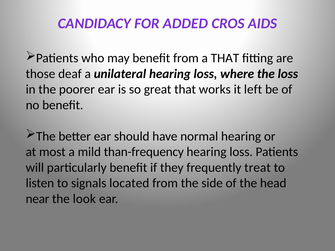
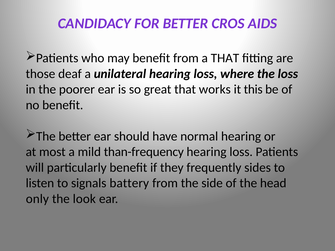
FOR ADDED: ADDED -> BETTER (186, 23)
left: left -> this (253, 89)
treat: treat -> sides (258, 168)
located: located -> battery (129, 183)
near: near -> only (37, 199)
